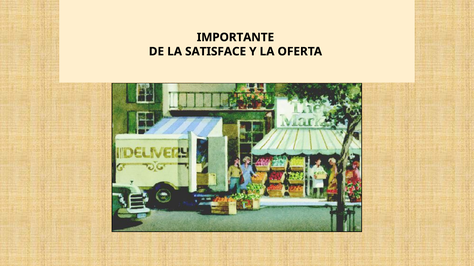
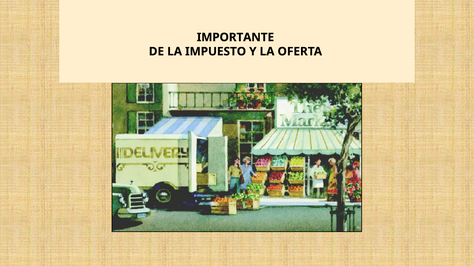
SATISFACE: SATISFACE -> IMPUESTO (216, 52)
